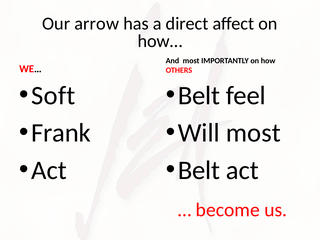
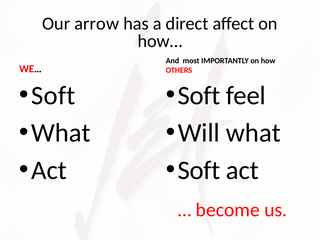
Belt: Belt -> Soft (199, 96)
Frank: Frank -> What (61, 133)
Will most: most -> what (253, 133)
Belt: Belt -> Soft (199, 170)
